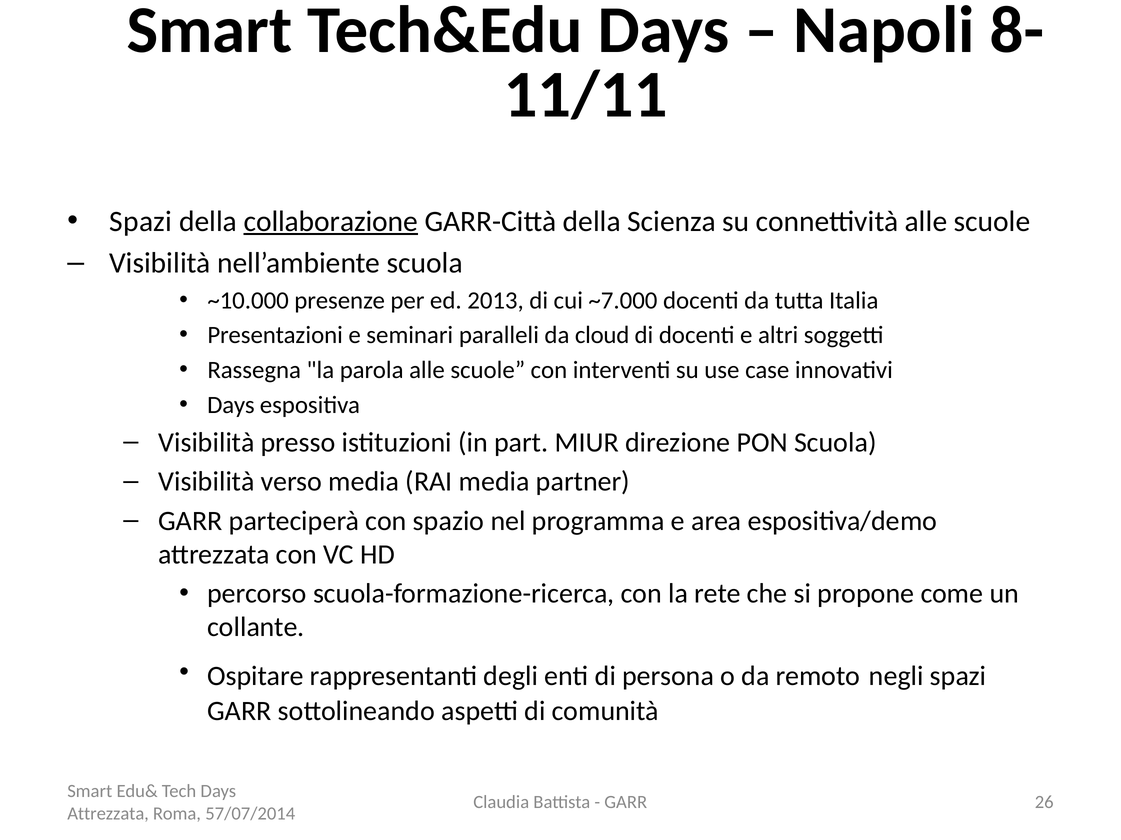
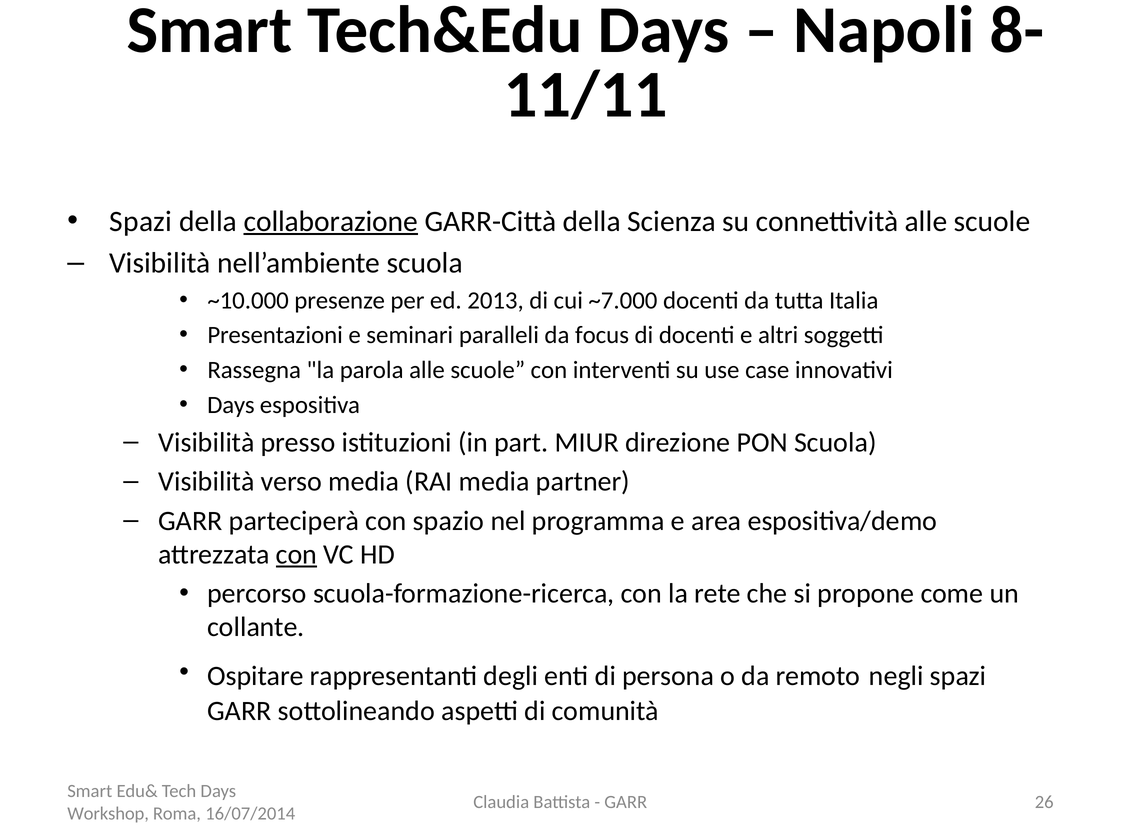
cloud: cloud -> focus (602, 336)
con underline: none -> present (296, 555)
Attrezzata: Attrezzata -> Workshop (108, 814)
57/07/2014: 57/07/2014 -> 16/07/2014 (250, 814)
